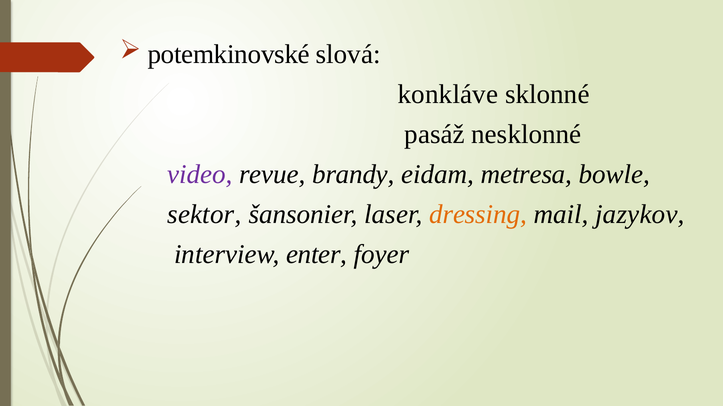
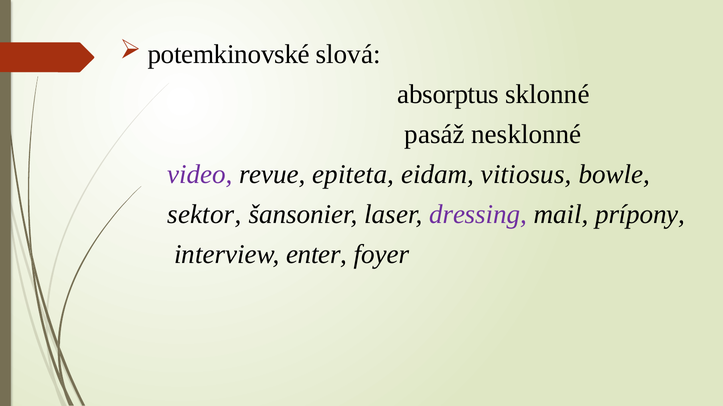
konkláve: konkláve -> absorptus (448, 94)
brandy: brandy -> epiteta (353, 175)
metresa: metresa -> vitiosus (526, 175)
dressing colour: orange -> purple (478, 215)
jazykov: jazykov -> prípony (640, 215)
